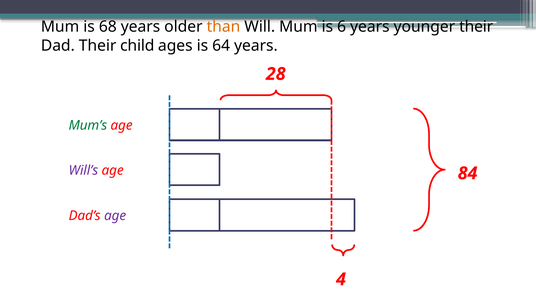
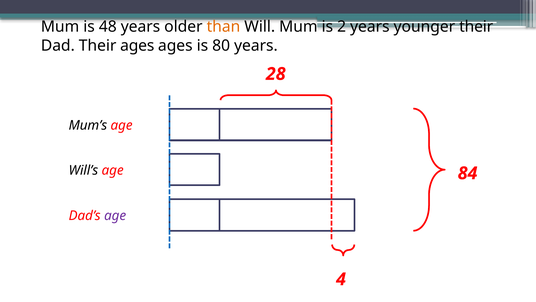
68: 68 -> 48 (108, 27)
6: 6 -> 2 (342, 27)
Their child: child -> ages (137, 45)
64: 64 -> 80 (221, 45)
Mum’s colour: green -> black (88, 125)
Will’s colour: purple -> black (83, 170)
